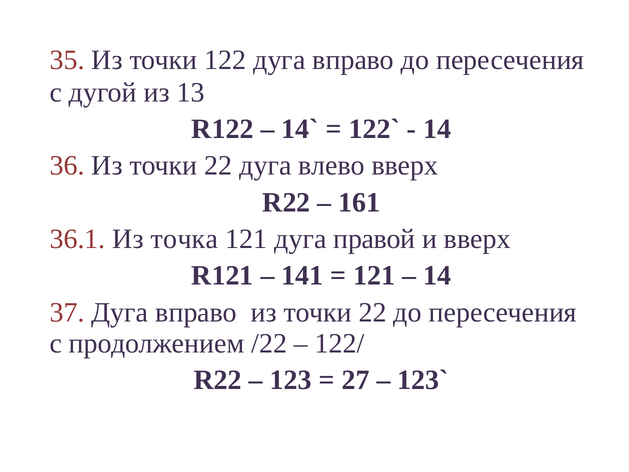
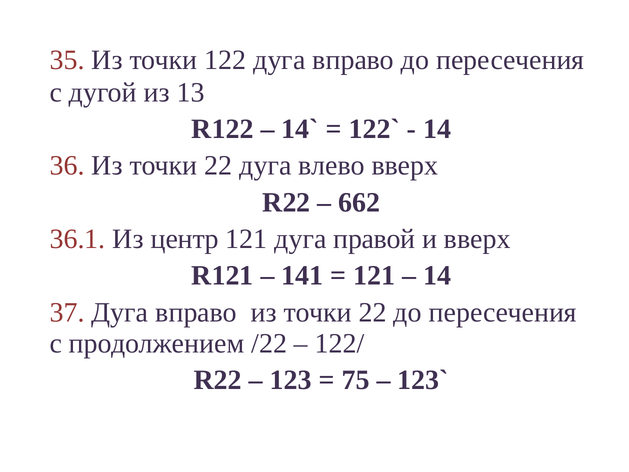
161: 161 -> 662 (359, 202)
точка: точка -> центр (185, 239)
27: 27 -> 75 (356, 380)
